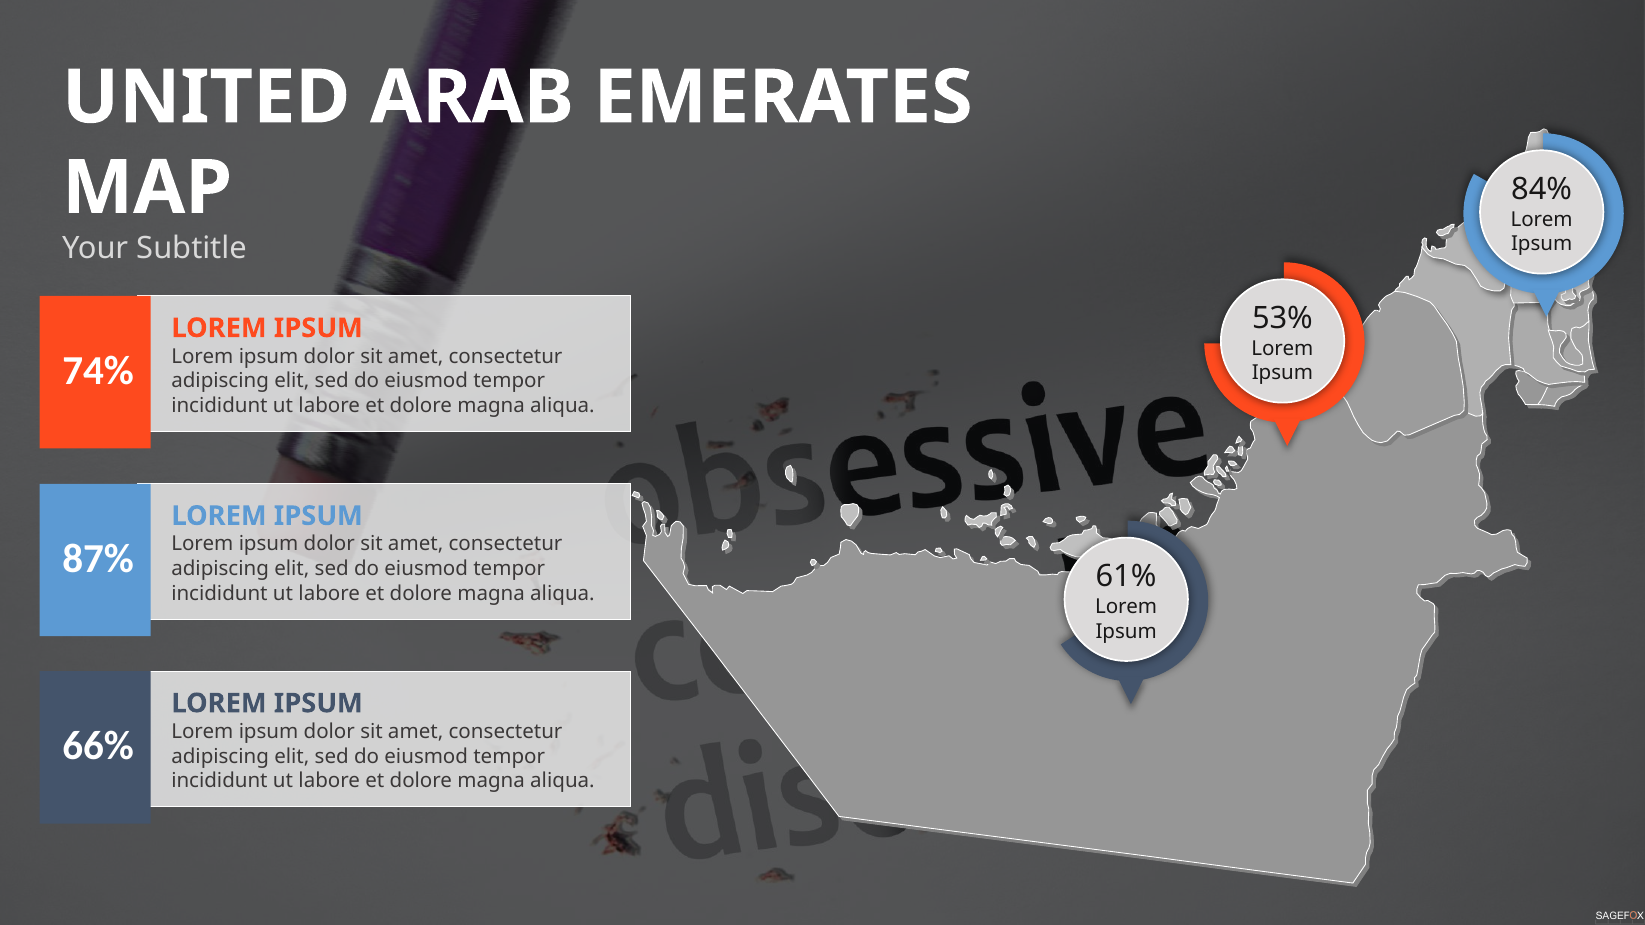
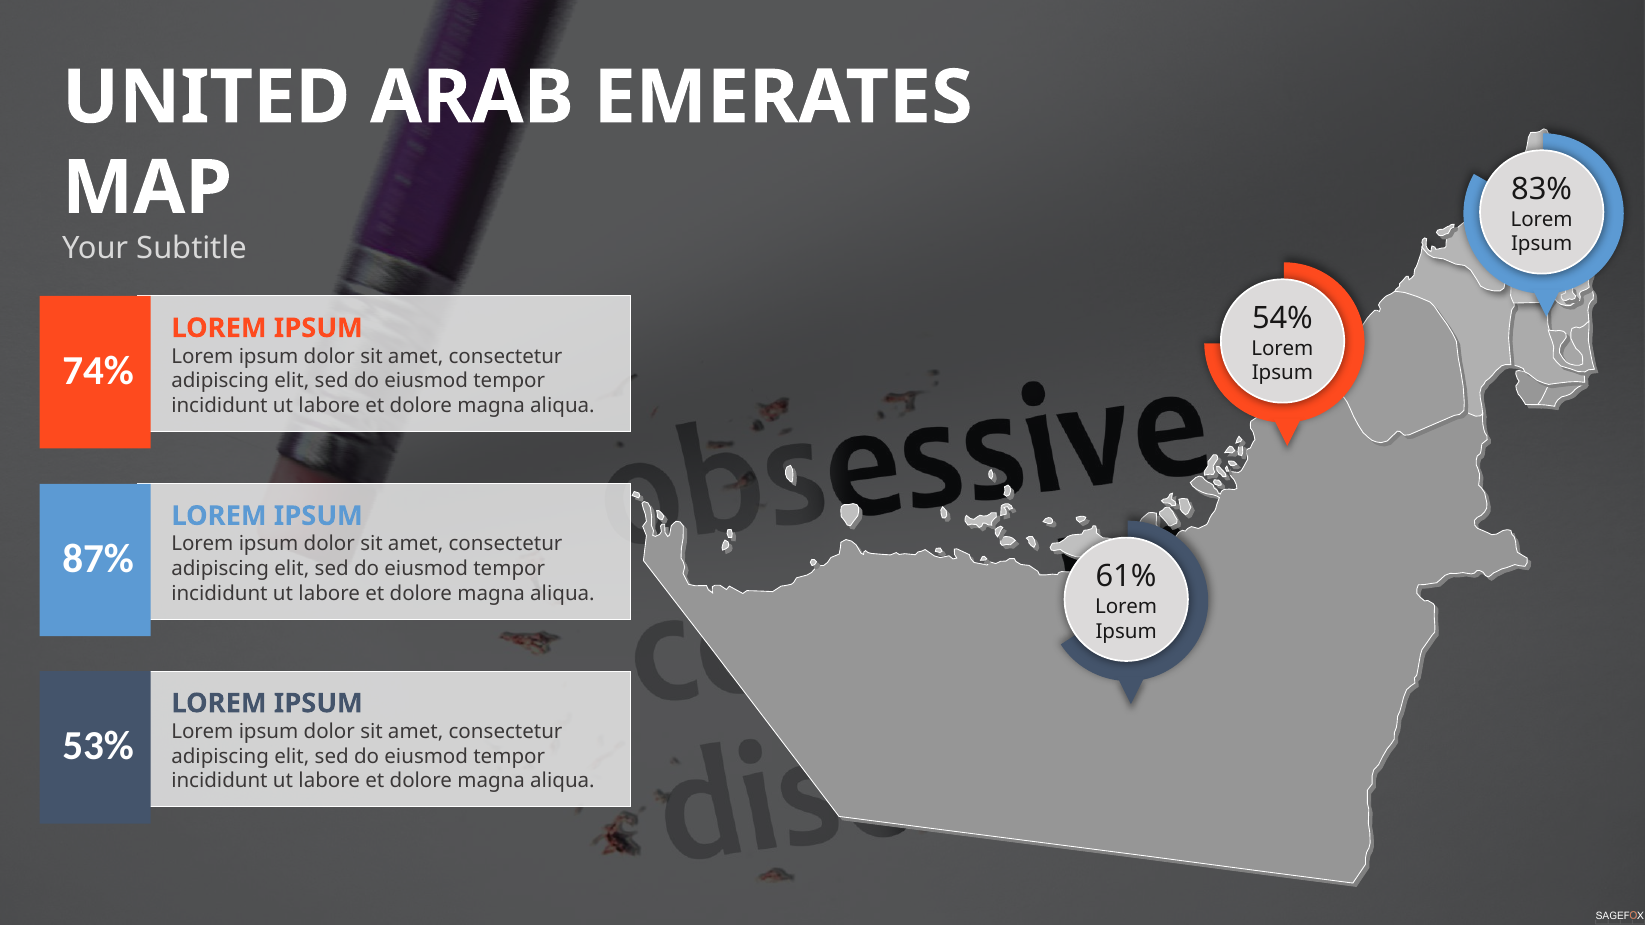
84%: 84% -> 83% (1542, 189)
53%: 53% -> 54% (1282, 319)
66%: 66% -> 53% (98, 746)
